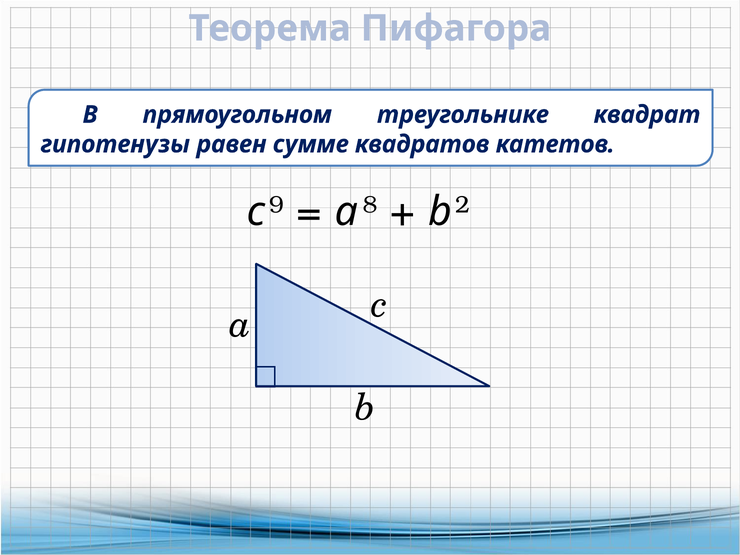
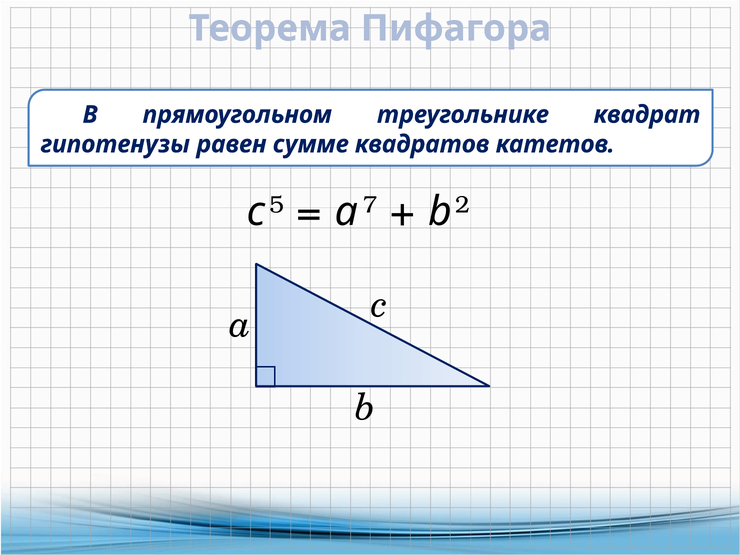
9: 9 -> 5 (277, 205)
8: 8 -> 7 (370, 205)
